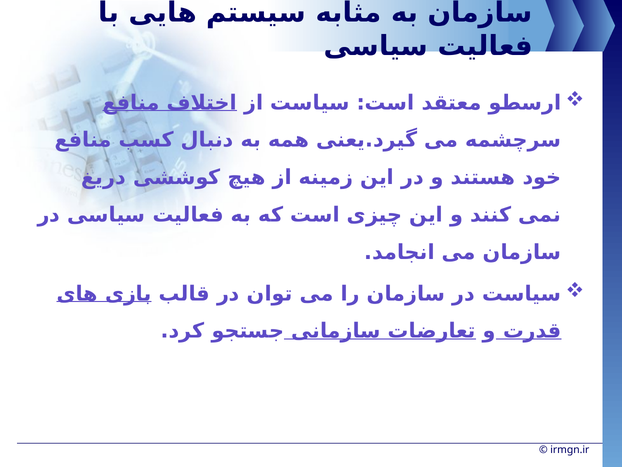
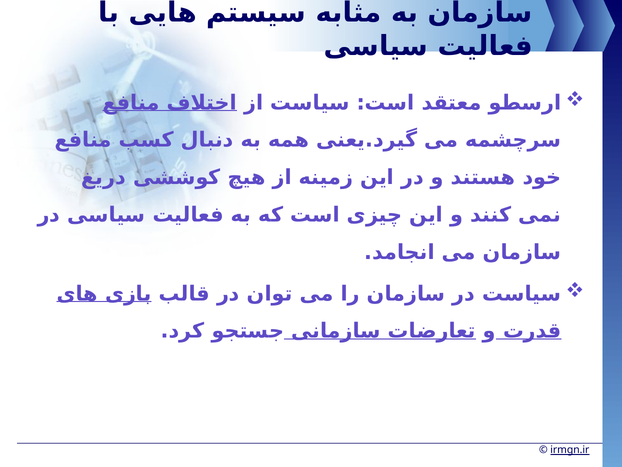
irmgn.ir underline: none -> present (570, 450)
